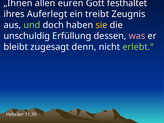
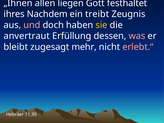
euren: euren -> liegen (71, 3)
Auferlegt: Auferlegt -> Nachdem (47, 14)
und colour: light green -> pink (32, 25)
unschuldig: unschuldig -> anvertraut (27, 36)
denn: denn -> mehr (84, 47)
erlebt.“ colour: light green -> pink (138, 47)
